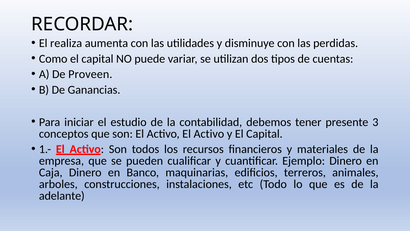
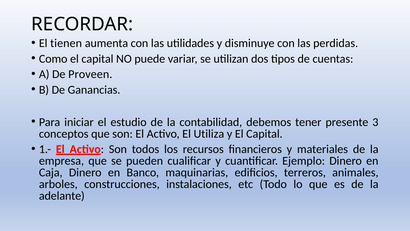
realiza: realiza -> tienen (66, 43)
Activo El Activo: Activo -> Utiliza (209, 134)
